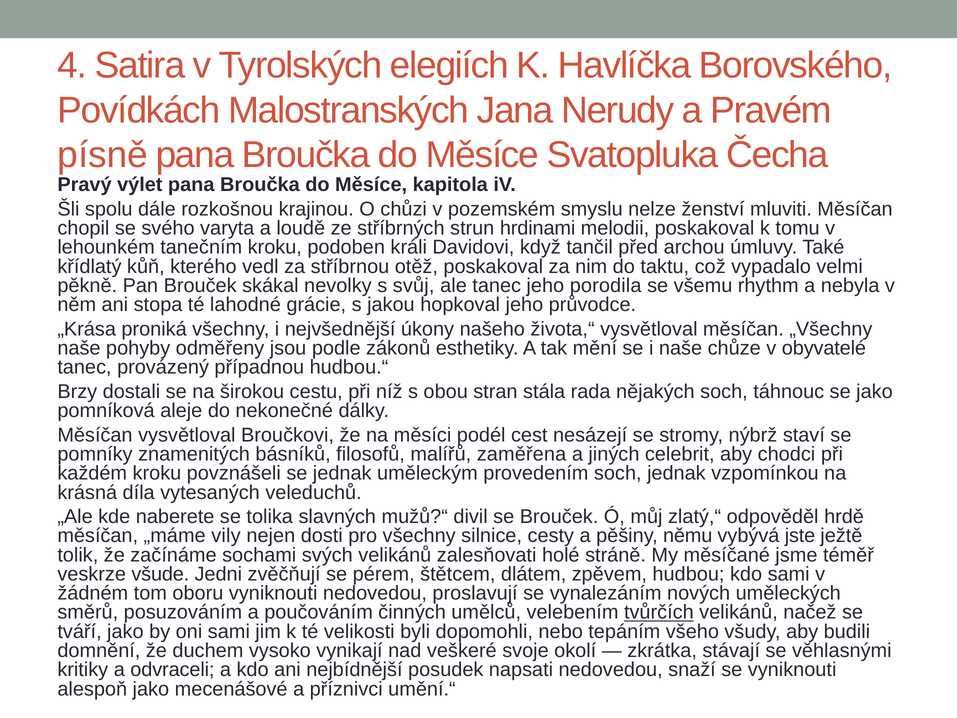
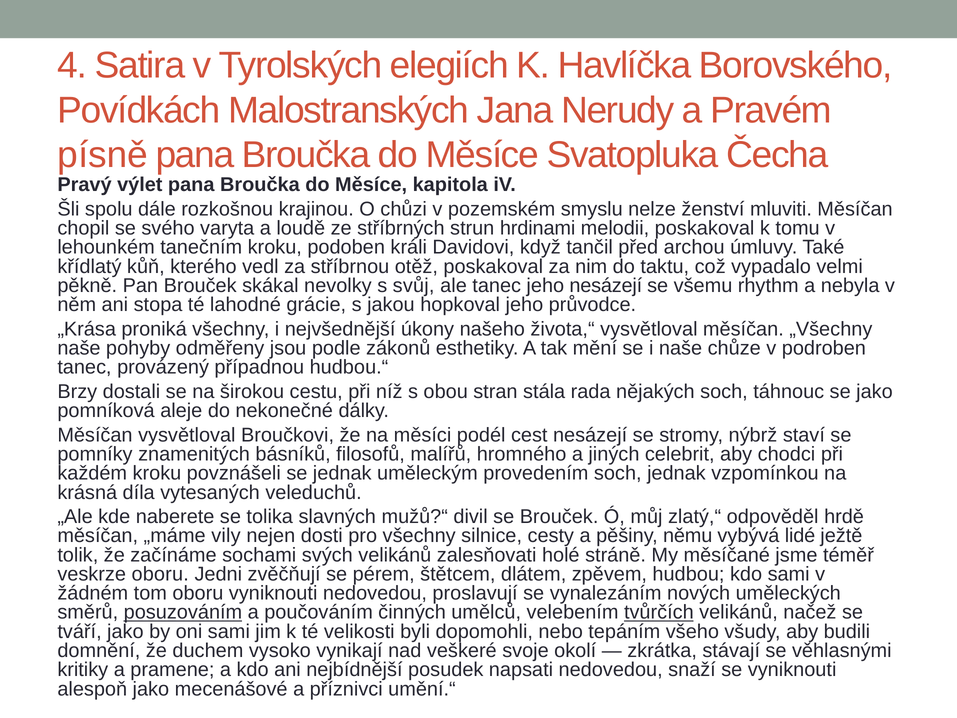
jeho porodila: porodila -> nesázejí (606, 286)
obyvatelé: obyvatelé -> podroben (824, 348)
zaměřena: zaměřena -> hromného (522, 454)
jste: jste -> lidé (800, 536)
veskrze všude: všude -> oboru (160, 574)
posuzováním underline: none -> present (183, 612)
odvraceli: odvraceli -> pramene (172, 670)
